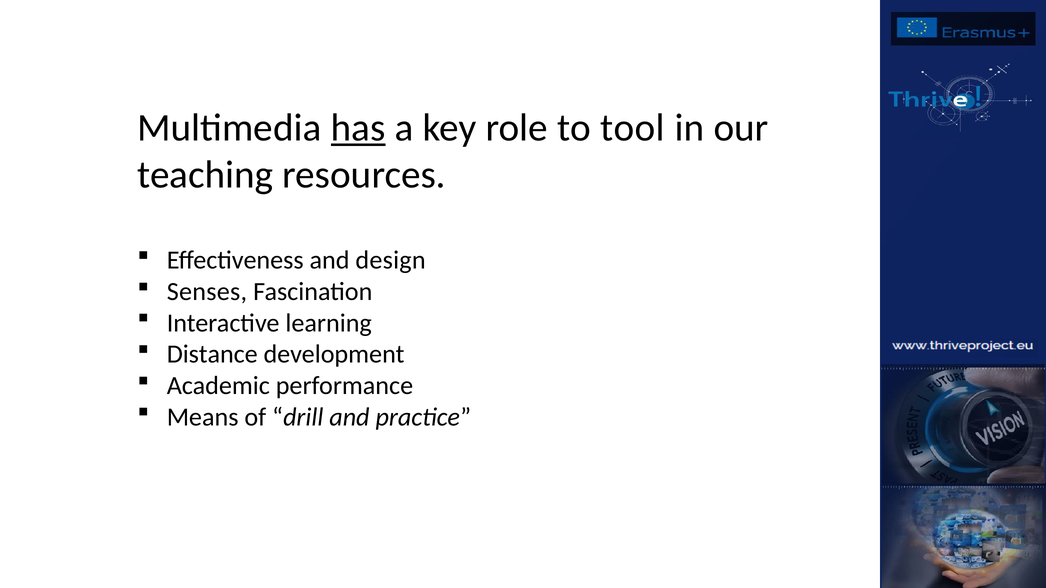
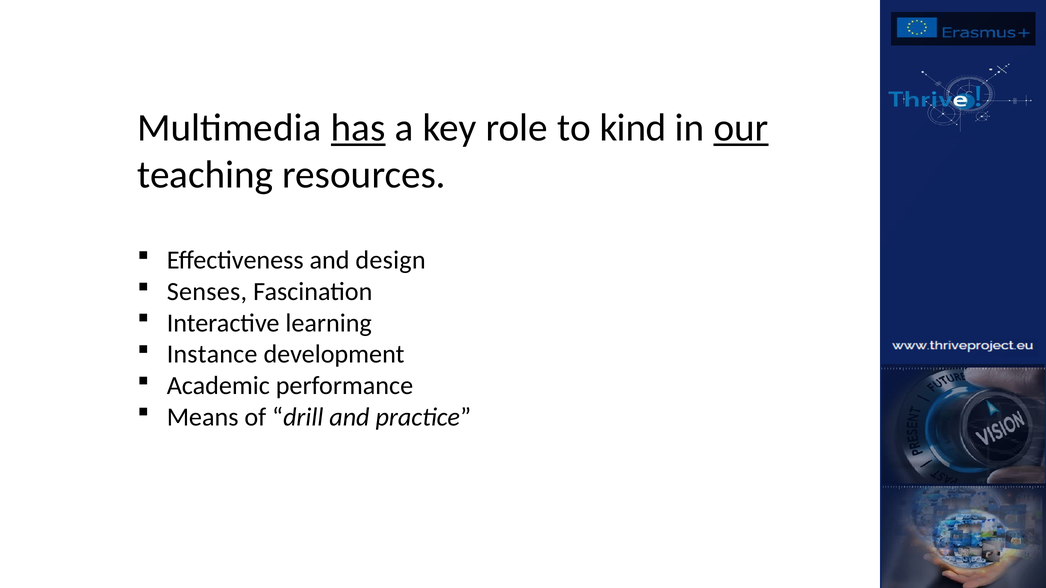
tool: tool -> kind (633, 128)
our underline: none -> present (741, 128)
Distance: Distance -> Instance (212, 355)
